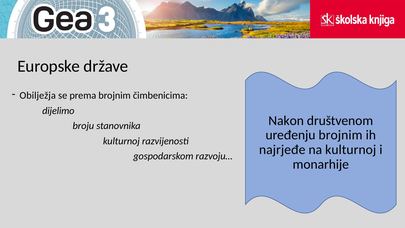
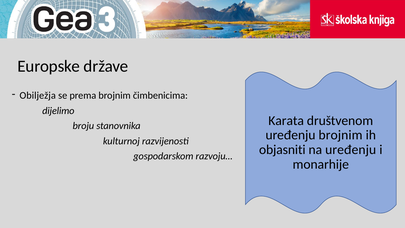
Nakon: Nakon -> Karata (286, 120)
najrjeđe: najrjeđe -> objasniti (282, 150)
na kulturnoj: kulturnoj -> uređenju (351, 150)
